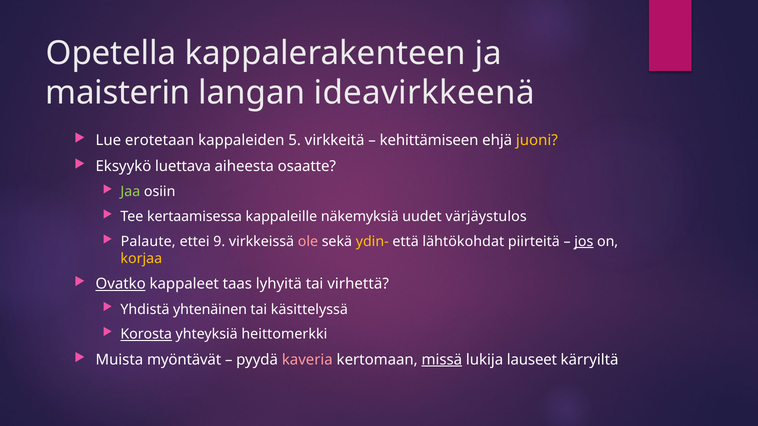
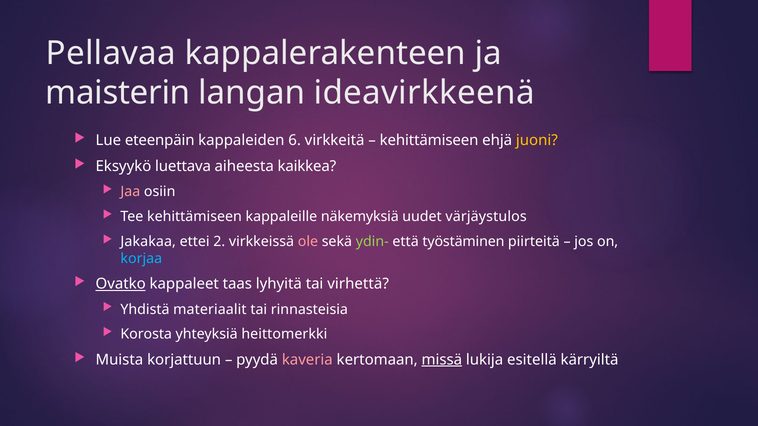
Opetella: Opetella -> Pellavaa (111, 53)
erotetaan: erotetaan -> eteenpäin (160, 141)
5: 5 -> 6 (295, 141)
osaatte: osaatte -> kaikkea (307, 166)
Jaa colour: light green -> pink (130, 192)
Tee kertaamisessa: kertaamisessa -> kehittämiseen (194, 217)
Palaute: Palaute -> Jakakaa (148, 242)
9: 9 -> 2 (219, 242)
ydin- colour: yellow -> light green (372, 242)
lähtökohdat: lähtökohdat -> työstäminen (463, 242)
jos underline: present -> none (584, 242)
korjaa colour: yellow -> light blue (141, 259)
yhtenäinen: yhtenäinen -> materiaalit (210, 310)
käsittelyssä: käsittelyssä -> rinnasteisia (309, 310)
Korosta underline: present -> none (146, 335)
myöntävät: myöntävät -> korjattuun (184, 360)
lauseet: lauseet -> esitellä (532, 360)
